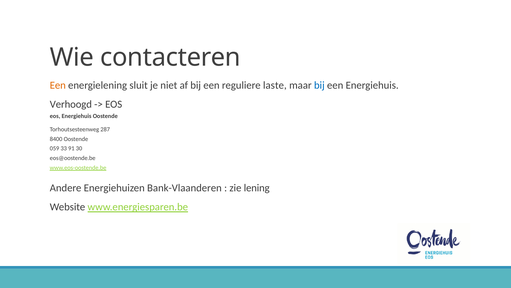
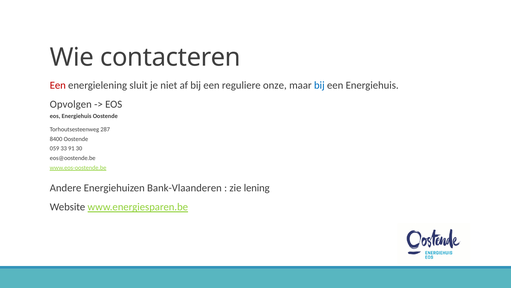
Een colour: orange -> red (58, 85)
laste: laste -> onze (275, 85)
Verhoogd: Verhoogd -> Opvolgen (71, 104)
